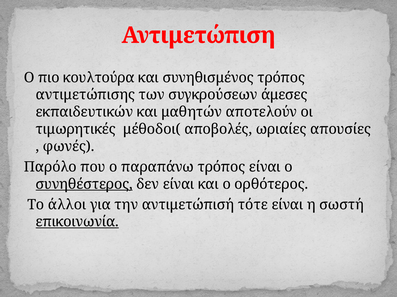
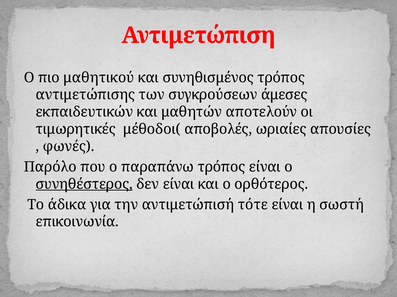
κουλτούρα: κουλτούρα -> μαθητικού (99, 78)
άλλοι: άλλοι -> άδικα (67, 205)
επικοινωνία underline: present -> none (77, 222)
